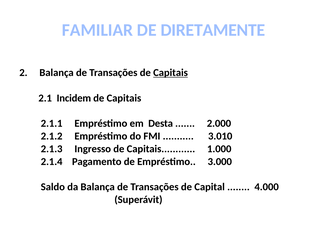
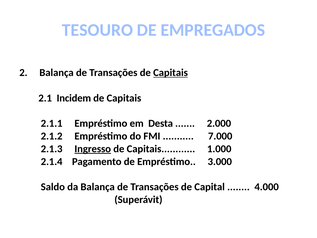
FAMILIAR: FAMILIAR -> TESOURO (97, 30)
DIRETAMENTE: DIRETAMENTE -> EMPREGADOS (213, 30)
3.010: 3.010 -> 7.000 (220, 136)
Ingresso underline: none -> present (93, 149)
